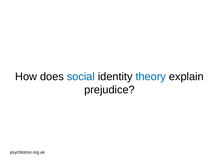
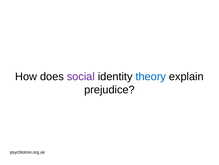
social colour: blue -> purple (81, 76)
